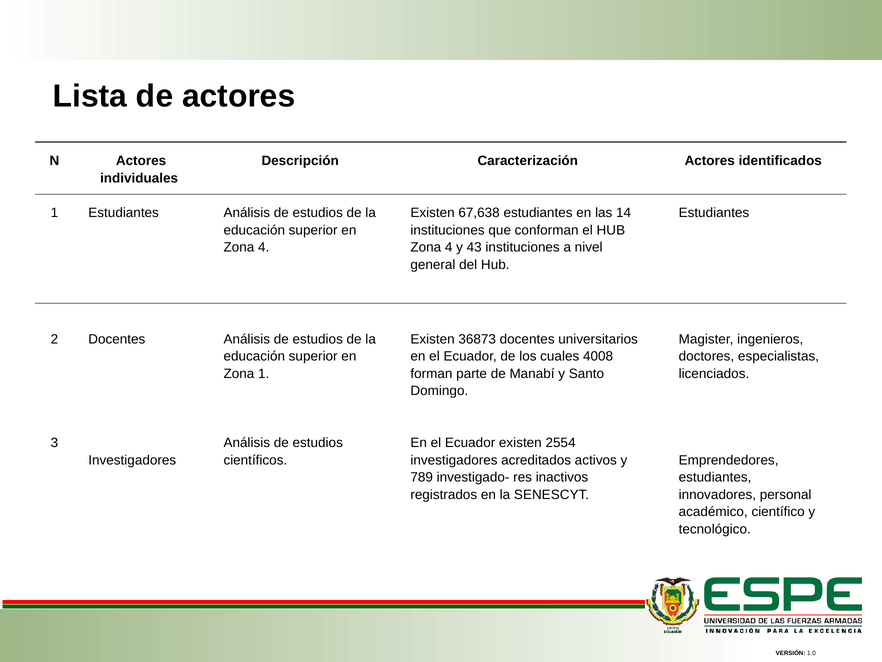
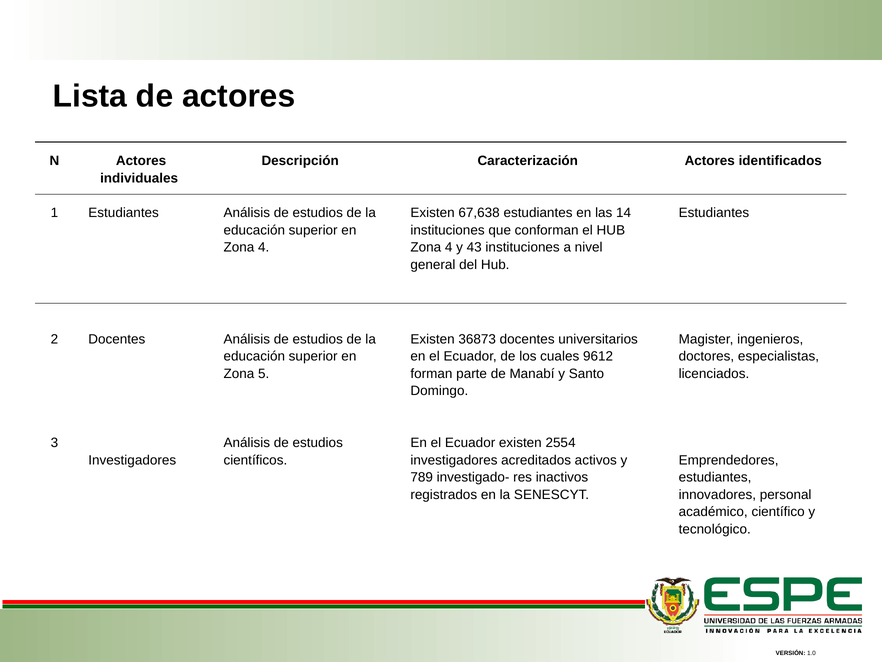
4008: 4008 -> 9612 (598, 356)
Zona 1: 1 -> 5 (264, 373)
